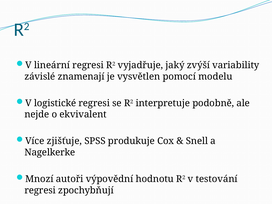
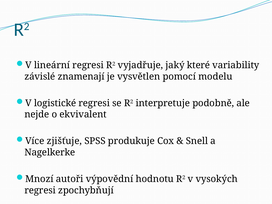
zvýší: zvýší -> které (198, 65)
testování: testování -> vysokých (217, 179)
